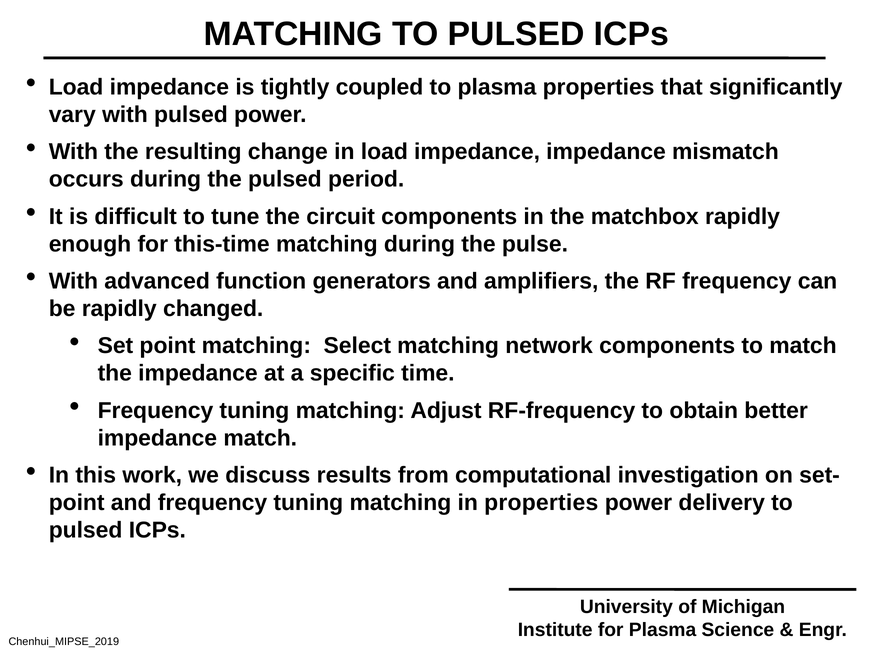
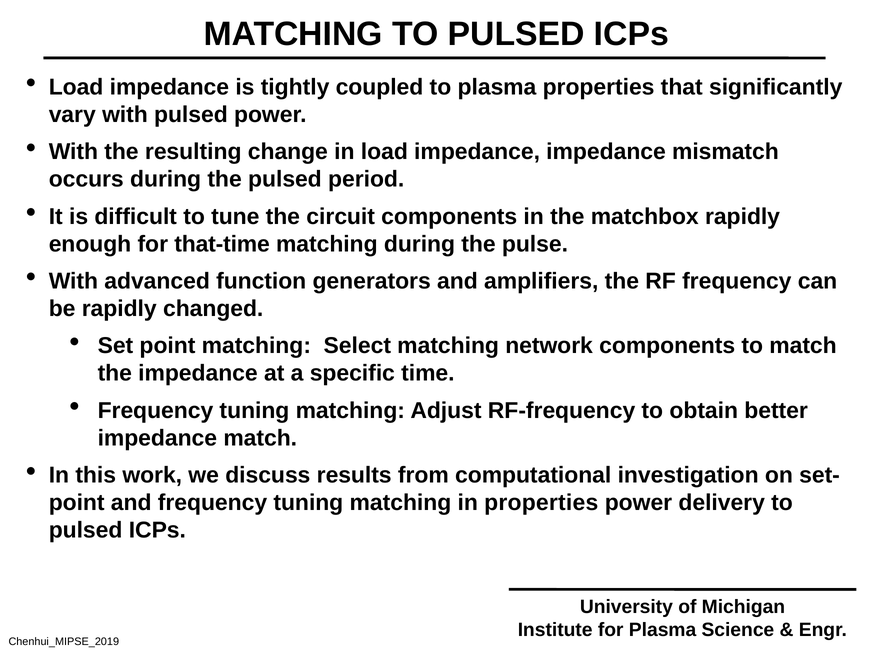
this-time: this-time -> that-time (222, 244)
